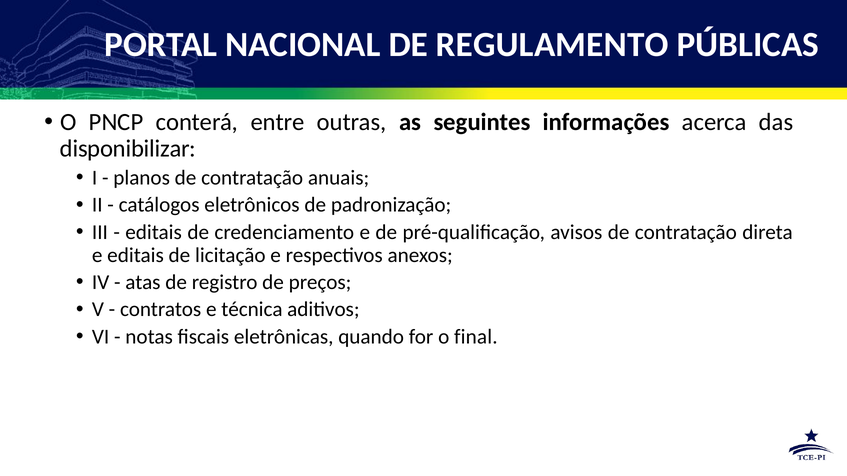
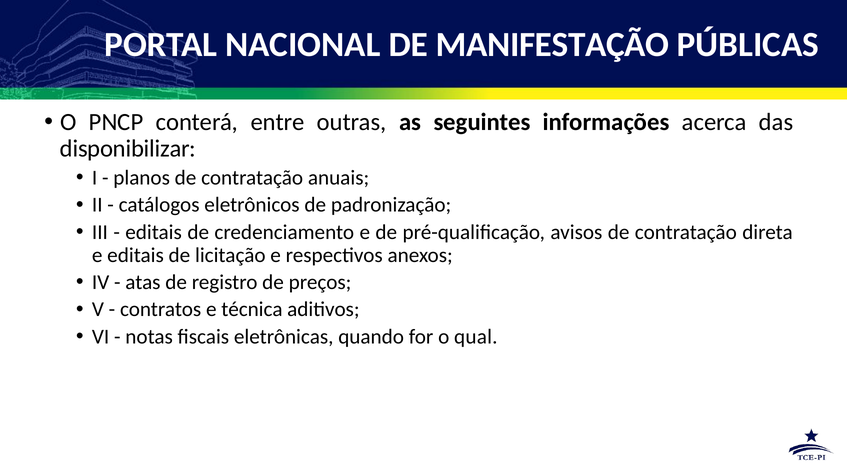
REGULAMENTO: REGULAMENTO -> MANIFESTAÇÃO (553, 45)
final: final -> qual (476, 337)
